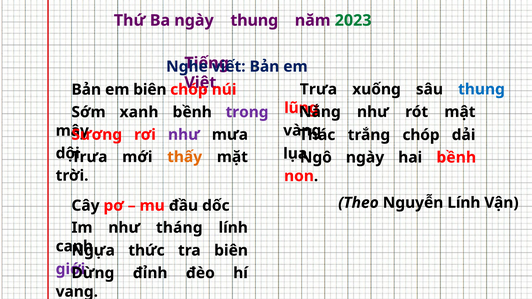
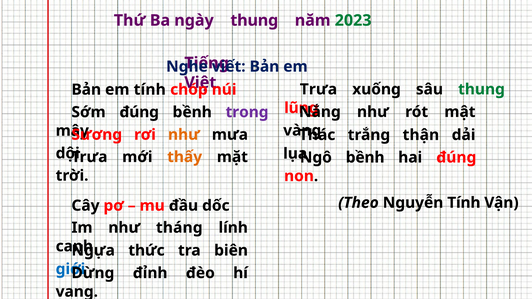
thung colour: blue -> green (481, 89)
em biên: biên -> tính (150, 90)
Sớm xanh: xanh -> đúng (139, 112)
như colour: purple -> orange (184, 135)
trắng chóp: chóp -> thận (421, 135)
ngày: ngày -> bềnh (365, 158)
hai bềnh: bềnh -> đúng (456, 158)
Nguyễn Lính: Lính -> Tính (464, 203)
giới colour: purple -> blue (70, 269)
